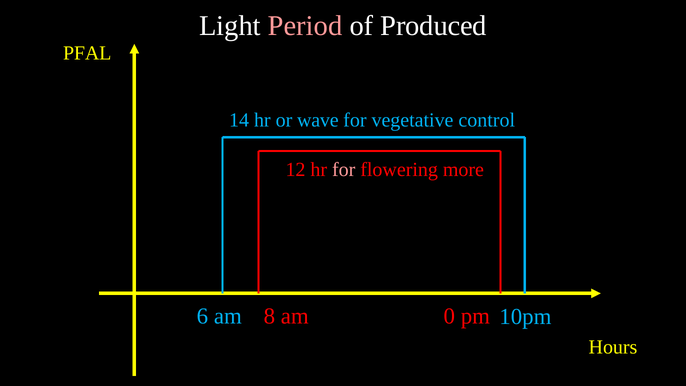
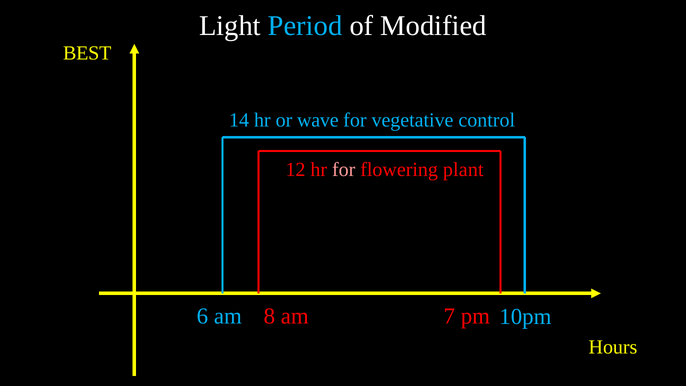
Period colour: pink -> light blue (305, 26)
Produced: Produced -> Modified (433, 26)
PFAL: PFAL -> BEST (87, 53)
more: more -> plant (463, 170)
0: 0 -> 7 (449, 316)
